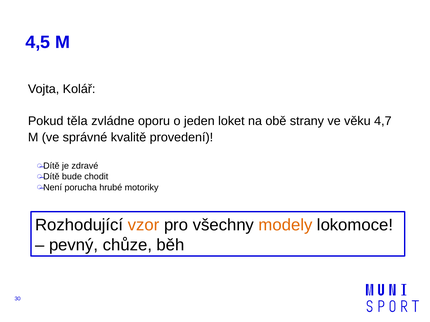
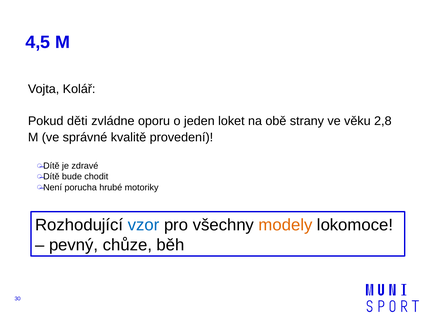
těla: těla -> děti (77, 121)
4,7: 4,7 -> 2,8 (383, 121)
vzor colour: orange -> blue (144, 225)
